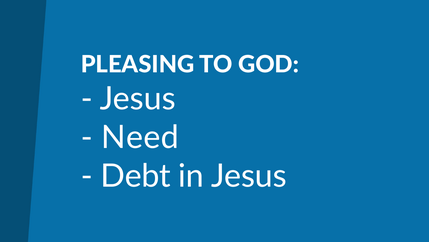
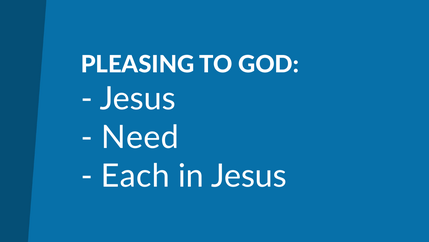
Debt: Debt -> Each (135, 176)
